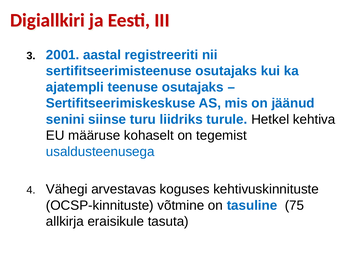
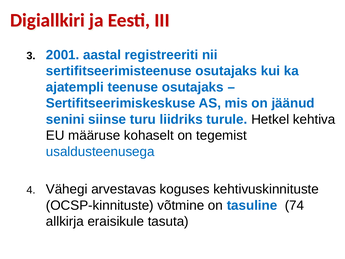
75: 75 -> 74 (294, 205)
